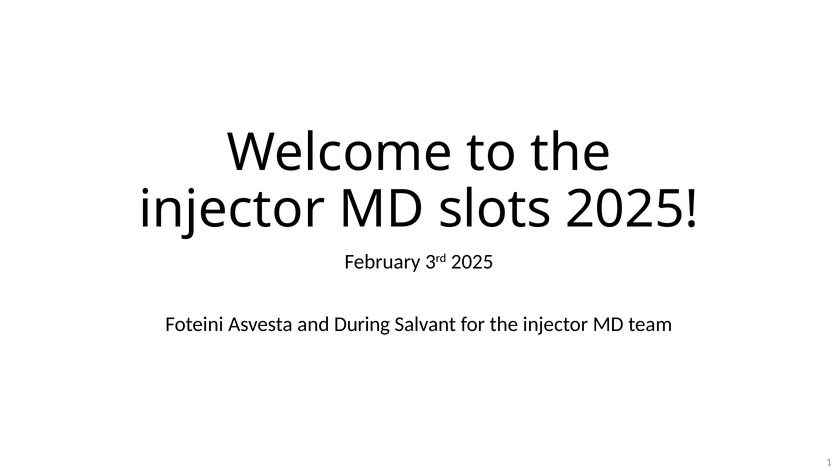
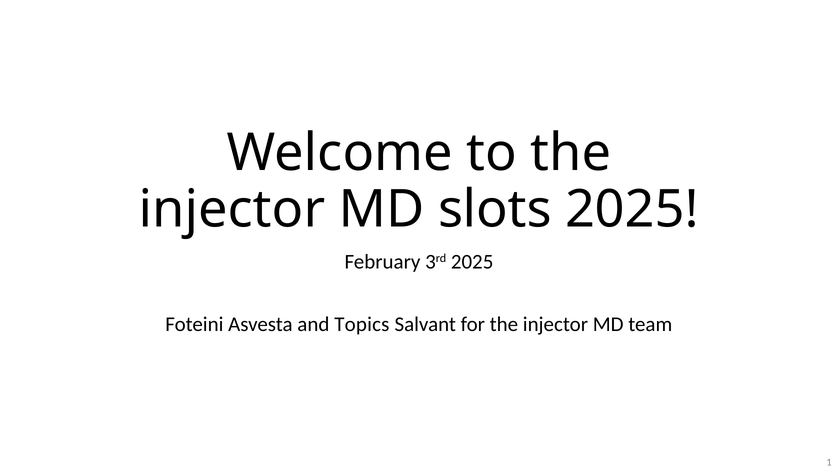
During: During -> Topics (362, 325)
